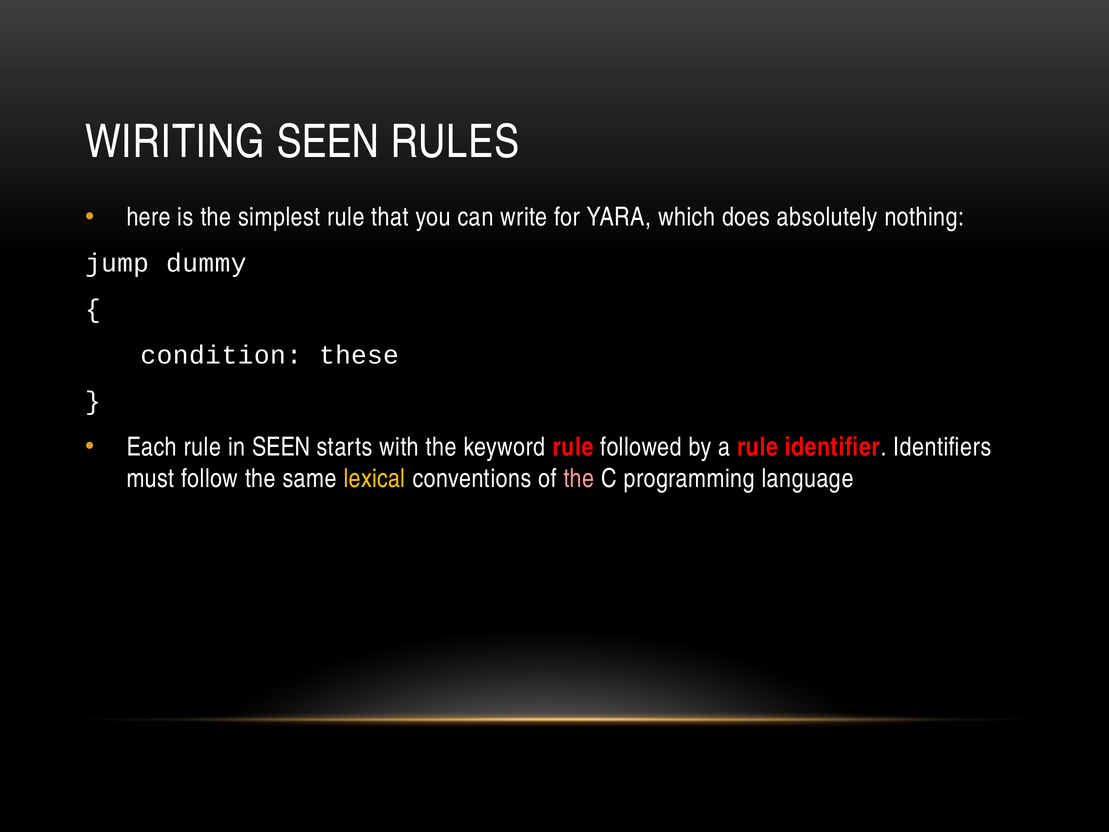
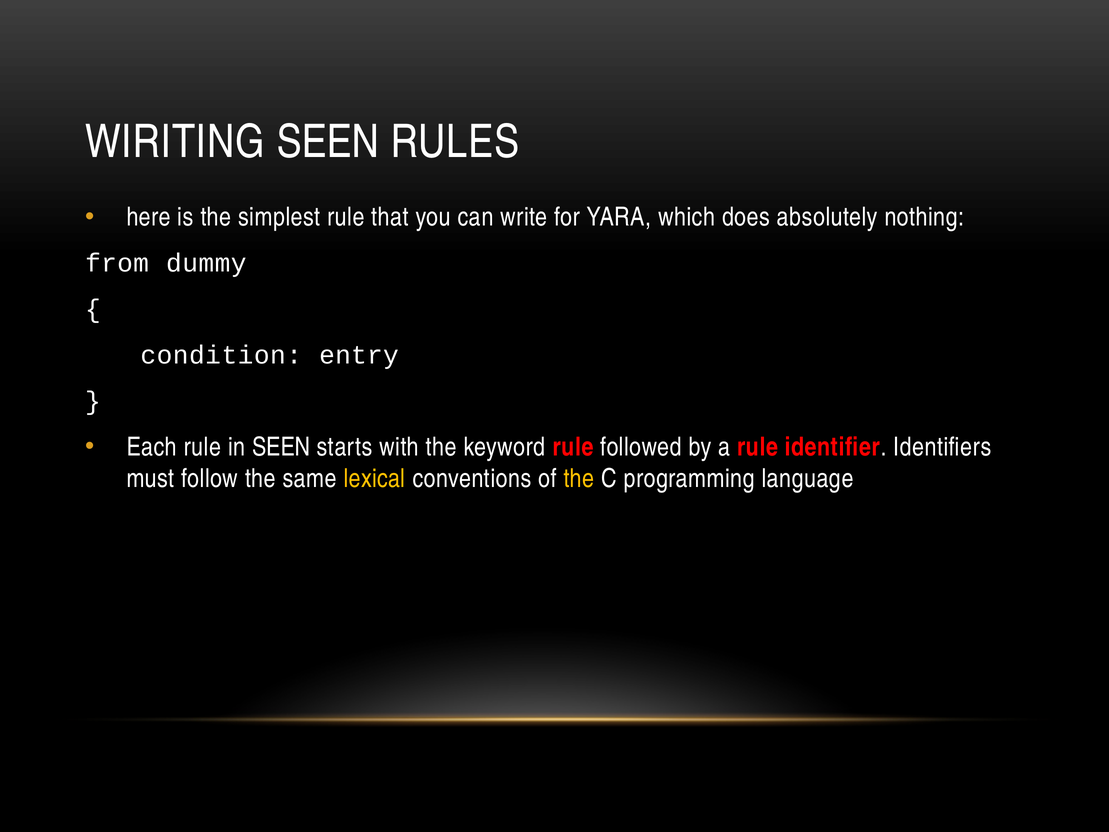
jump: jump -> from (117, 263)
these: these -> entry (359, 355)
the colour: pink -> yellow (579, 478)
